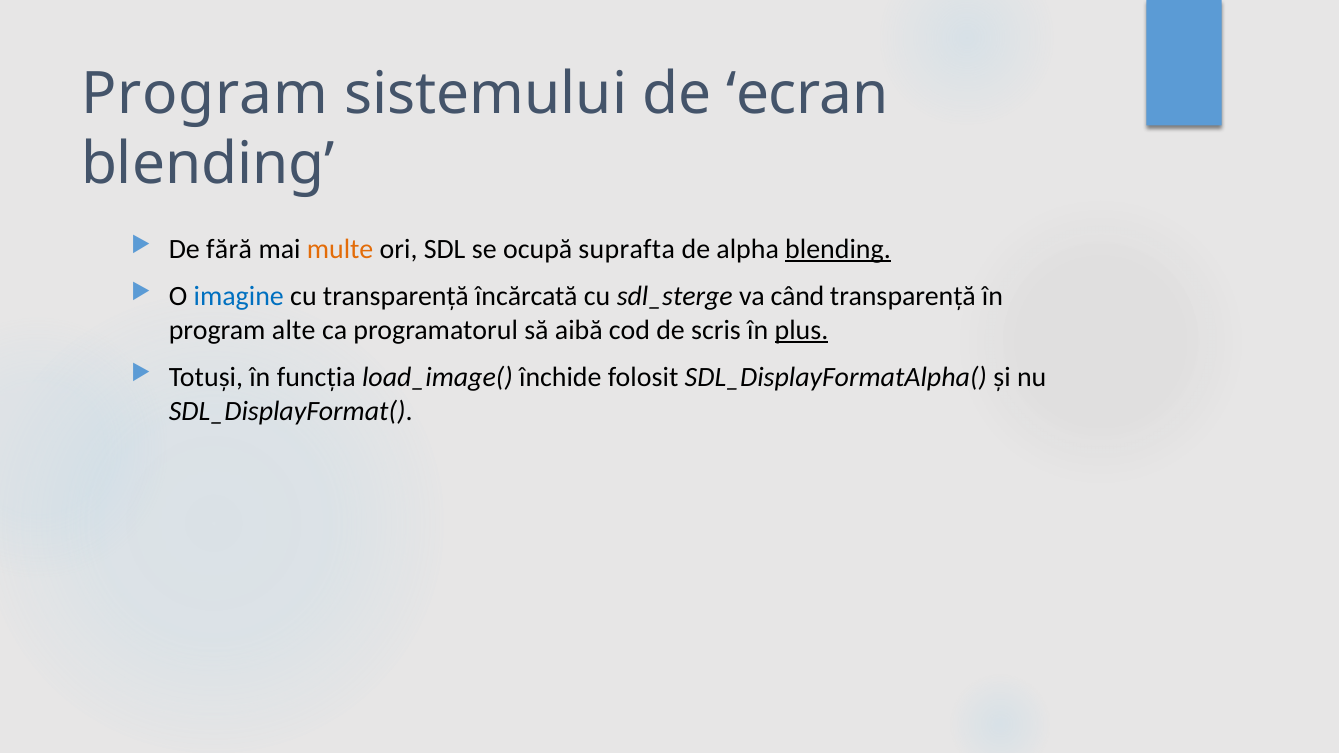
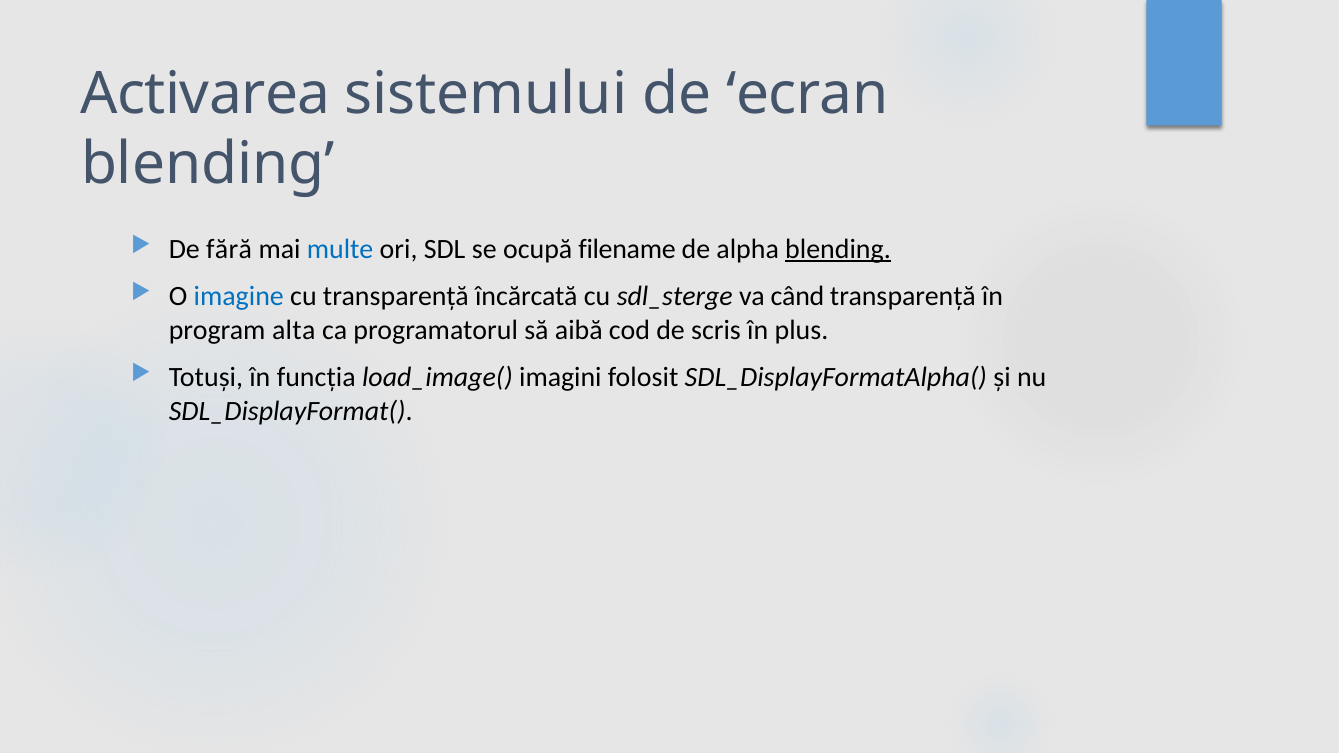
Program: Program -> Activarea (205, 94)
multe colour: orange -> blue (340, 249)
suprafta: suprafta -> filename (627, 249)
alte: alte -> alta (294, 330)
plus underline: present -> none (801, 330)
închide: închide -> imagini (560, 378)
